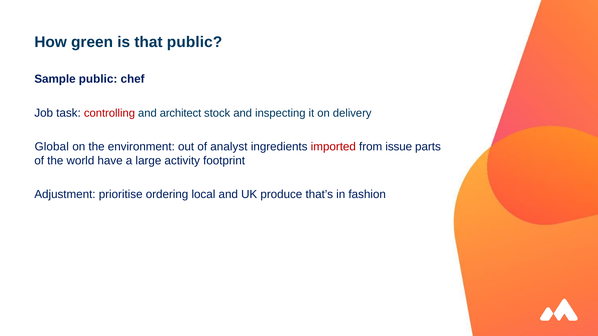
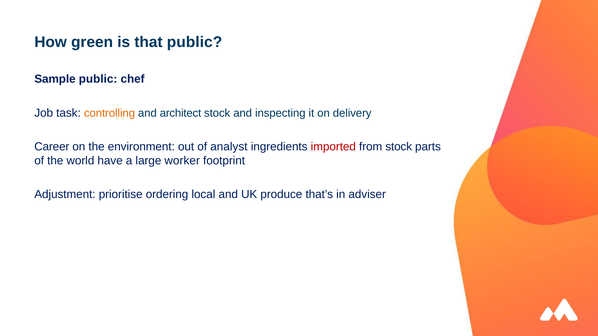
controlling colour: red -> orange (109, 113)
Global: Global -> Career (52, 147)
from issue: issue -> stock (399, 147)
activity: activity -> worker (182, 161)
fashion: fashion -> adviser (367, 195)
